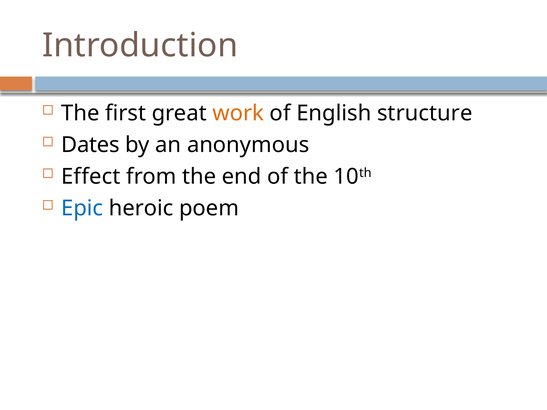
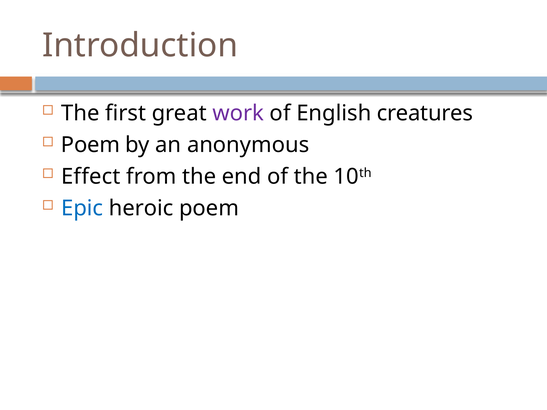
work colour: orange -> purple (238, 113)
structure: structure -> creatures (425, 113)
Dates: Dates -> Poem (90, 145)
